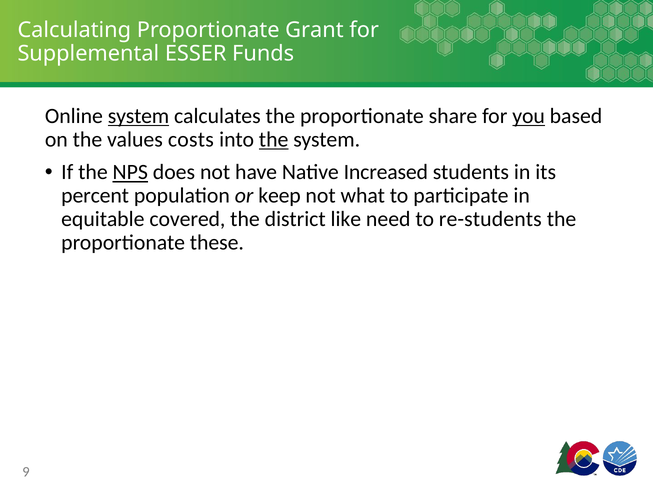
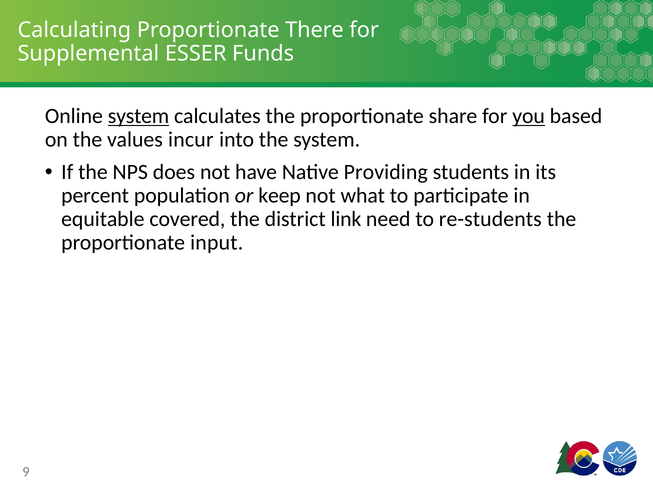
Grant: Grant -> There (315, 30)
costs: costs -> incur (191, 140)
the underline: present -> none (274, 140)
NPS underline: present -> none (130, 172)
Increased: Increased -> Providing (386, 172)
like: like -> link (346, 219)
these: these -> input (217, 243)
